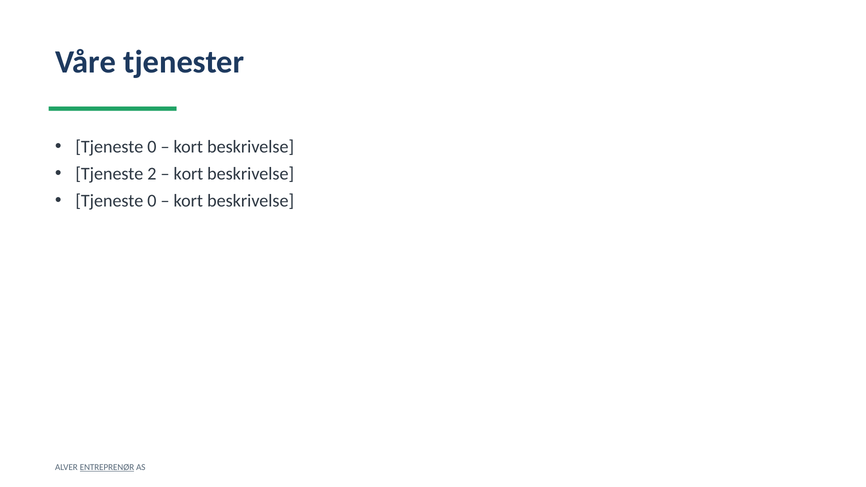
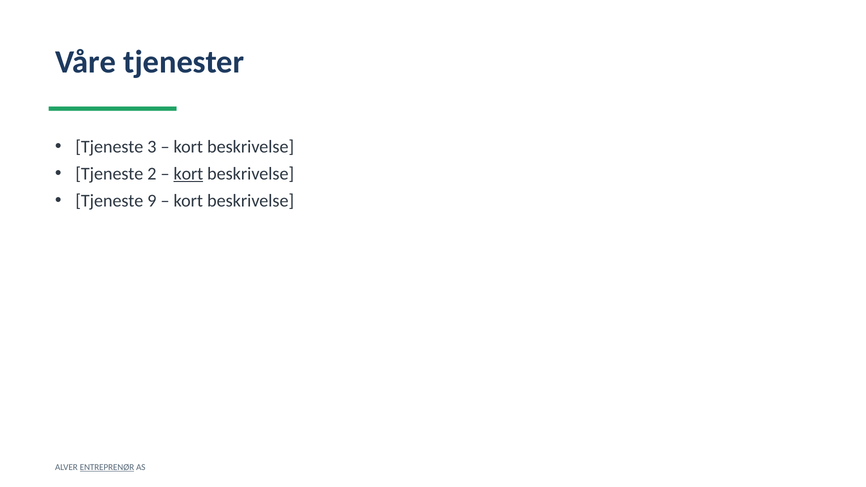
0: 0 -> 3 (152, 147)
kort underline: none -> present (188, 174)
0: 0 -> 9 (152, 201)
